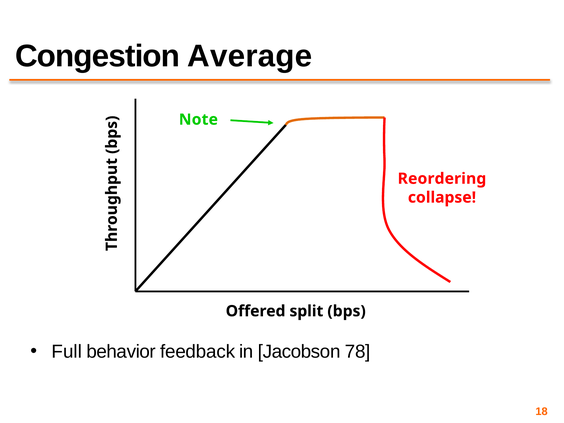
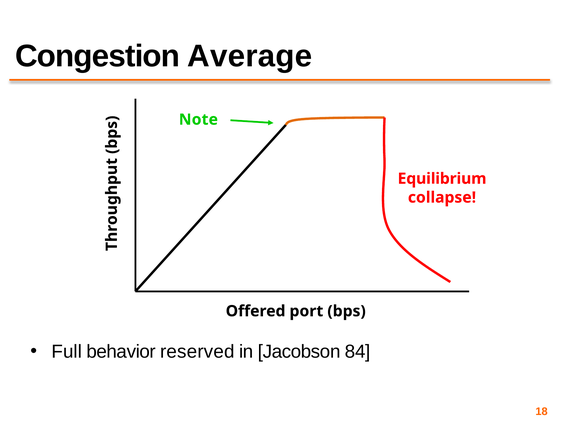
Reordering: Reordering -> Equilibrium (442, 179)
split: split -> port (306, 311)
feedback: feedback -> reserved (197, 352)
78: 78 -> 84 (358, 352)
